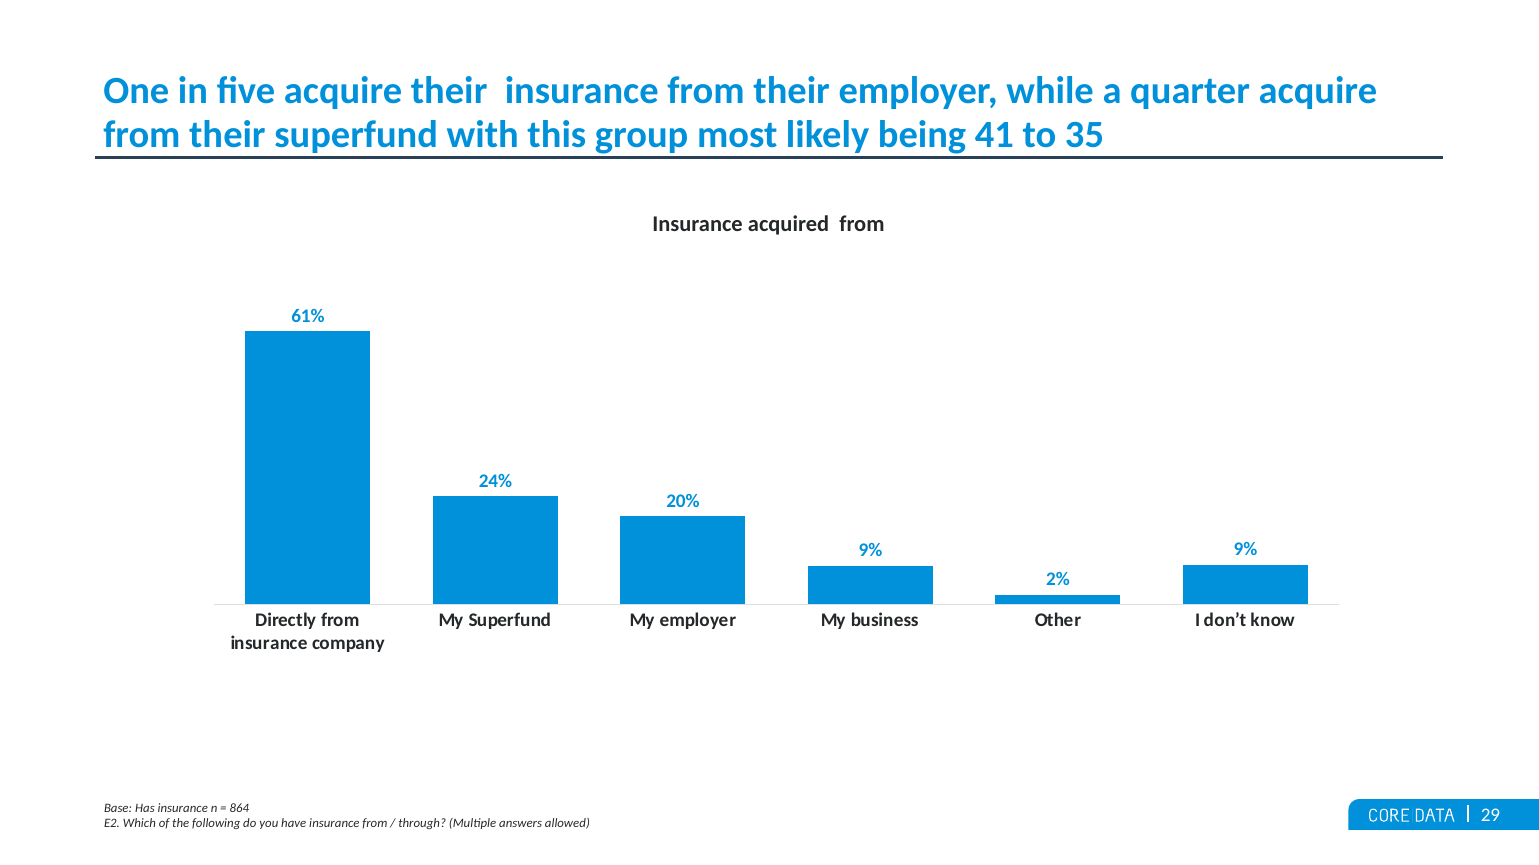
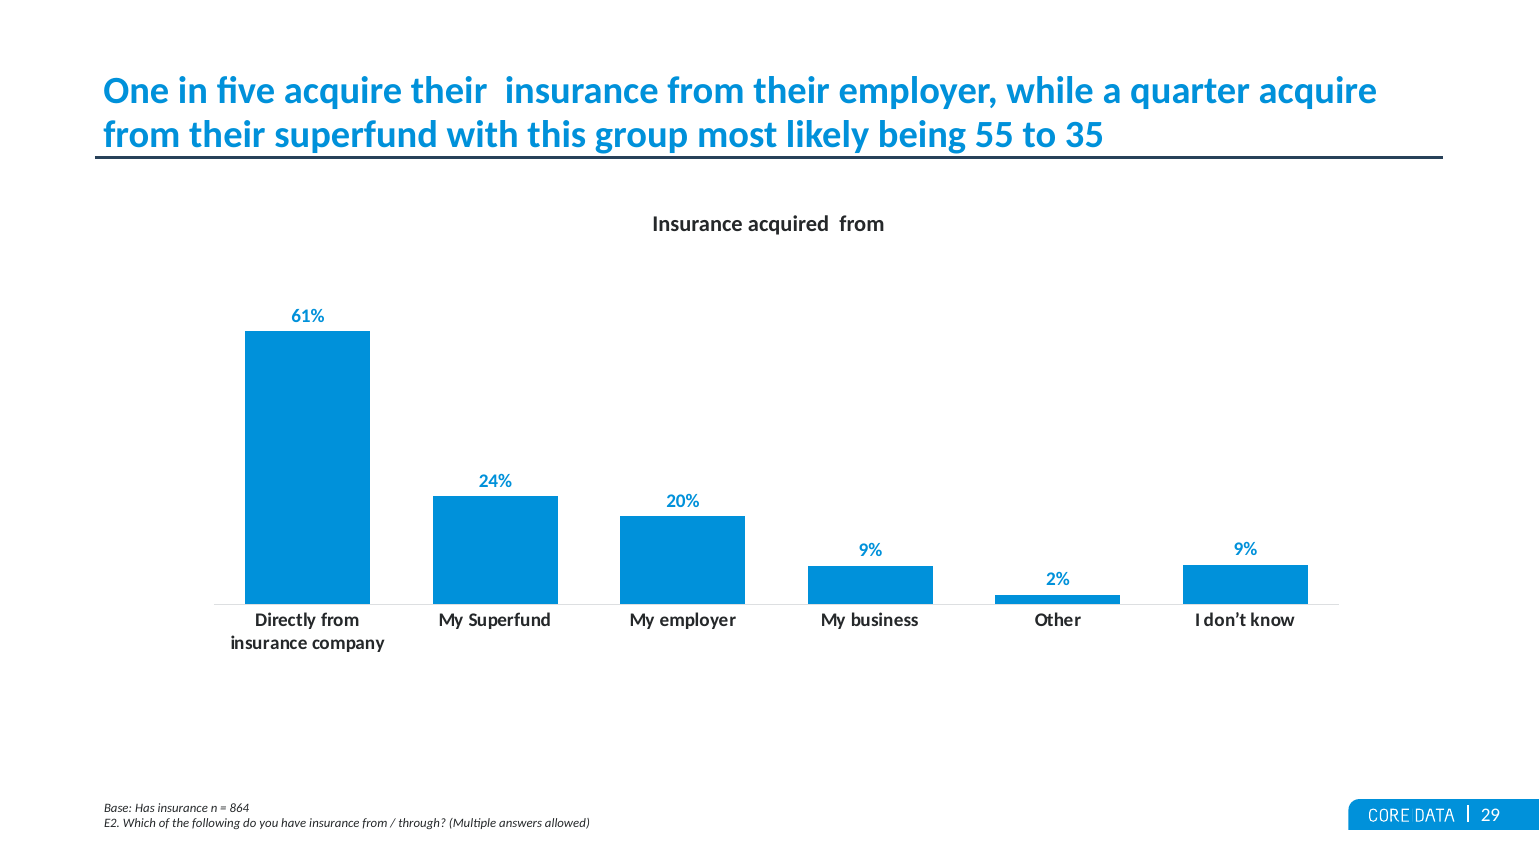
41: 41 -> 55 (994, 135)
